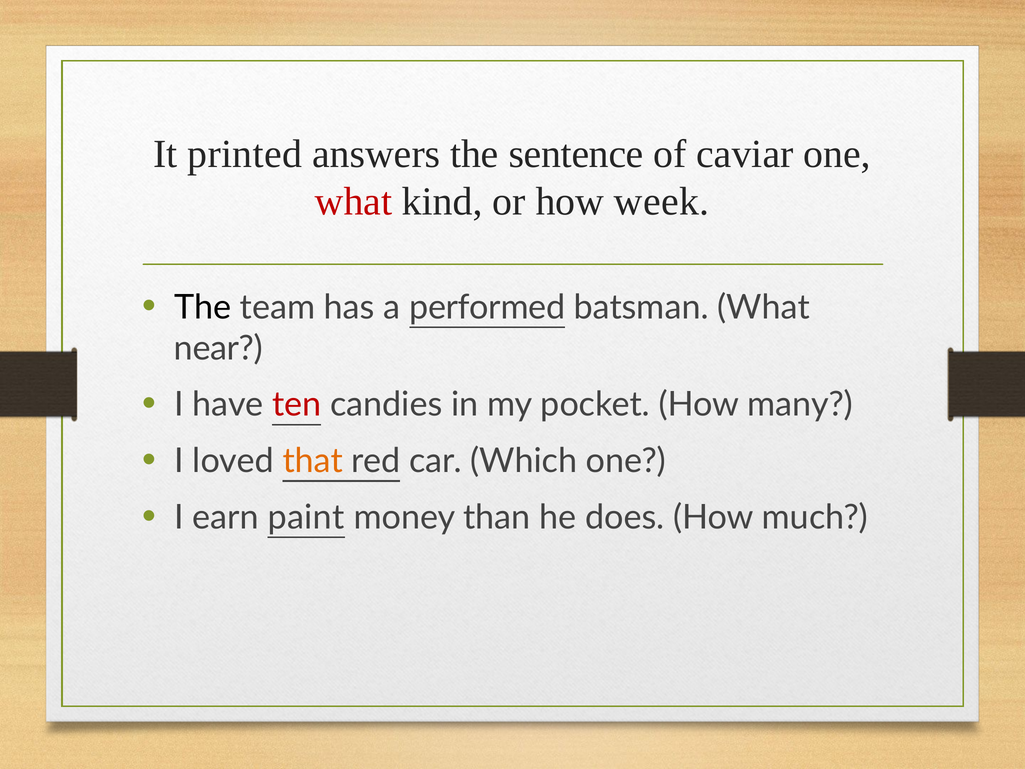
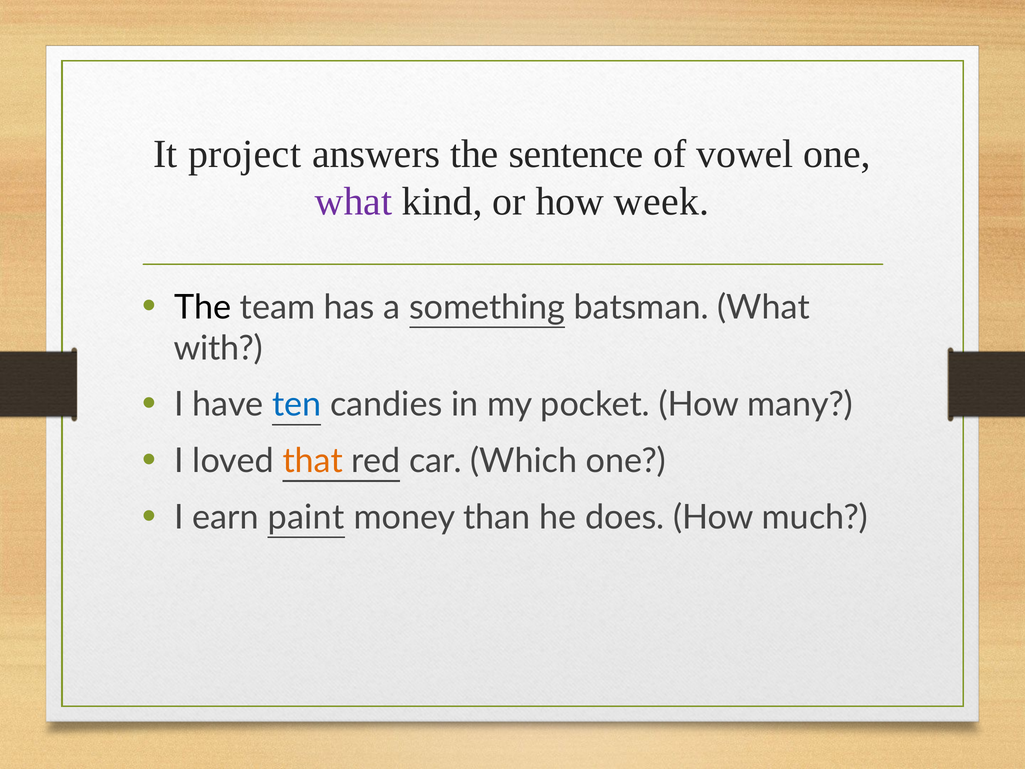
printed: printed -> project (245, 154)
caviar: caviar -> vowel (745, 154)
what colour: red -> purple (353, 202)
performed: performed -> something (487, 307)
near: near -> with (218, 348)
ten colour: red -> blue (297, 405)
